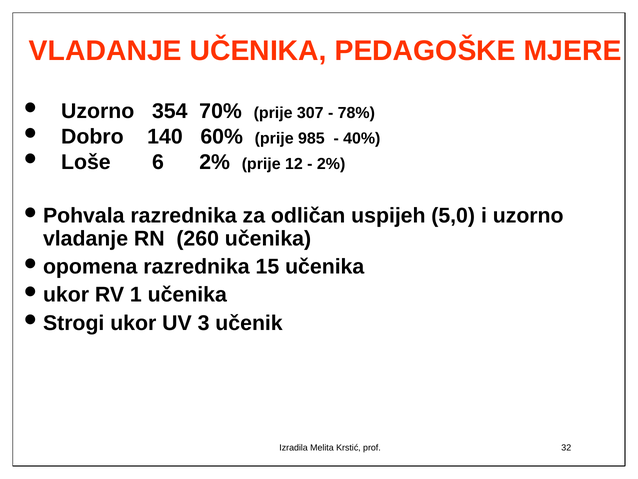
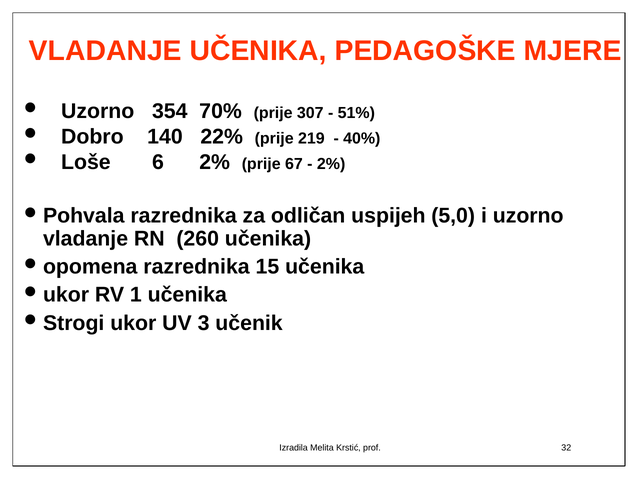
78%: 78% -> 51% (356, 113)
60%: 60% -> 22% (222, 137)
985: 985 -> 219 (311, 138)
12: 12 -> 67 (294, 164)
